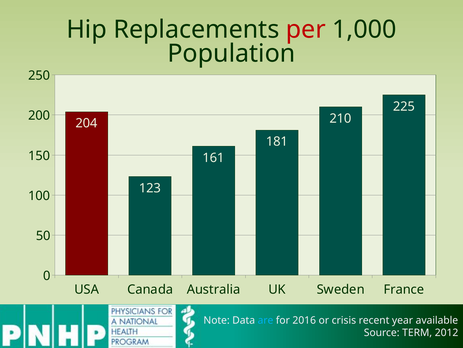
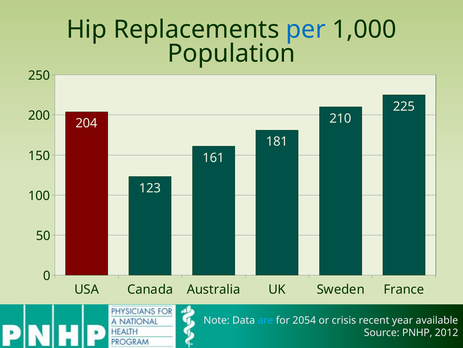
per colour: red -> blue (306, 29)
2016: 2016 -> 2054 (304, 320)
TERM: TERM -> PNHP (417, 332)
